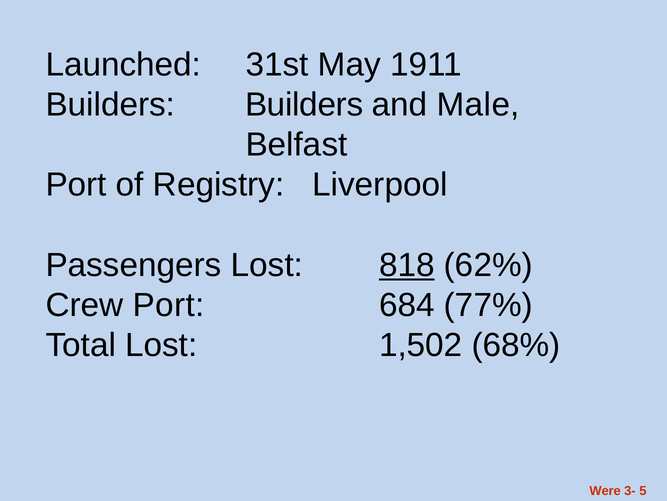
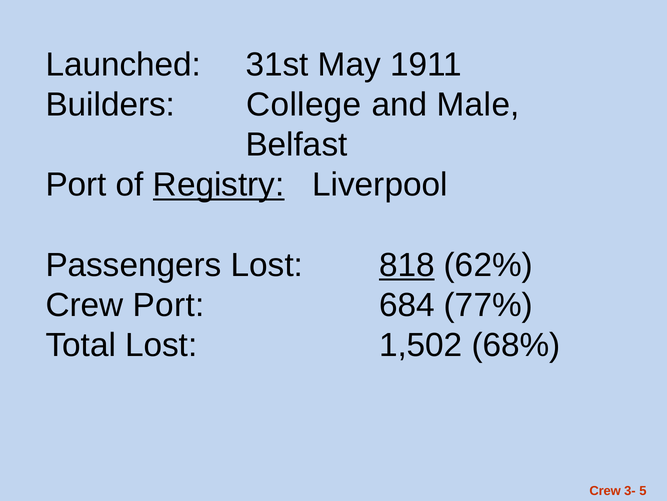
Builders Builders: Builders -> College (304, 105)
Registry underline: none -> present (219, 185)
Were: Were -> Crew (605, 490)
